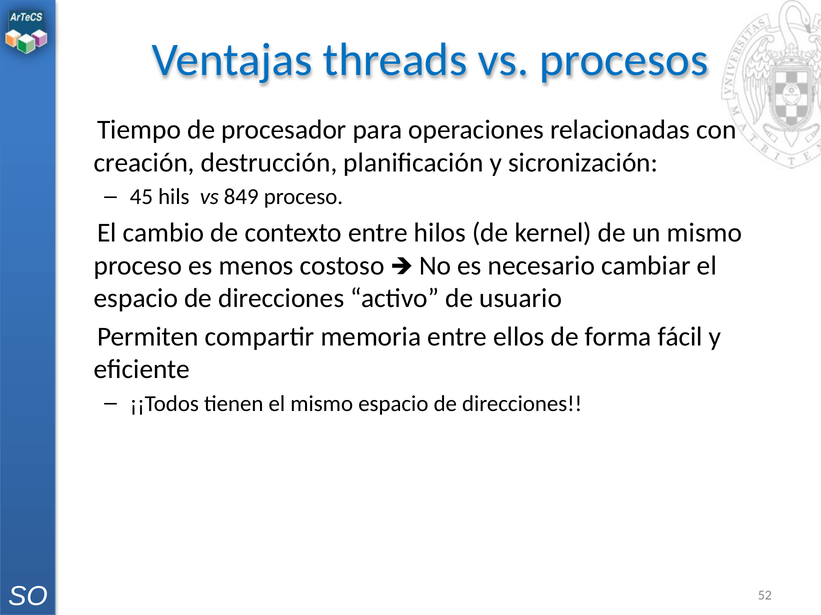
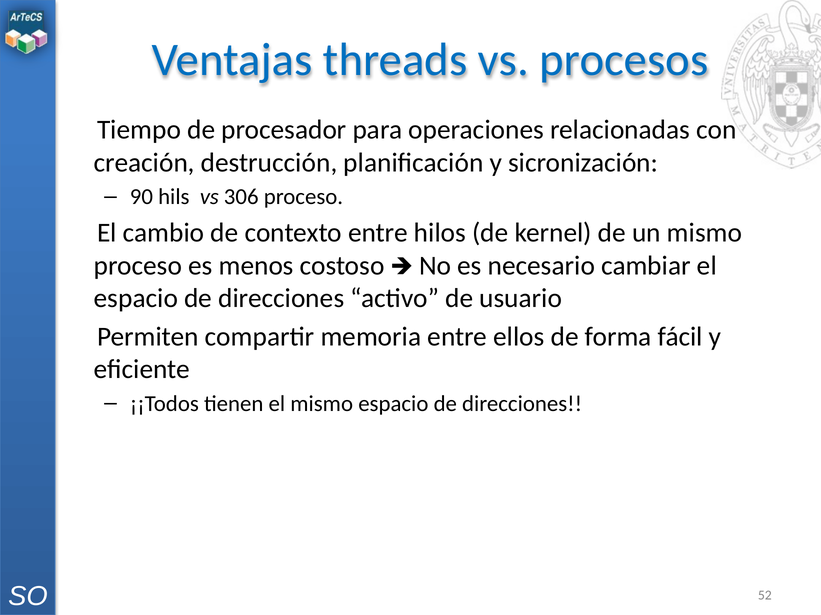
45: 45 -> 90 (141, 197)
849: 849 -> 306 (241, 197)
